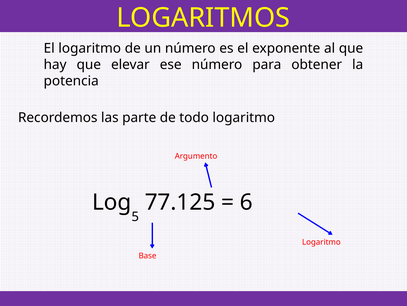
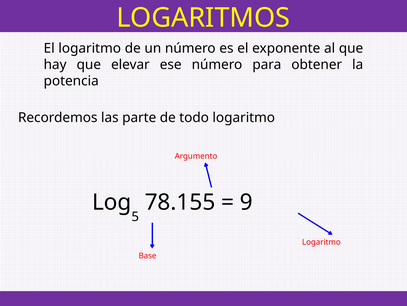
77.125: 77.125 -> 78.155 (180, 202)
6: 6 -> 9 (246, 202)
